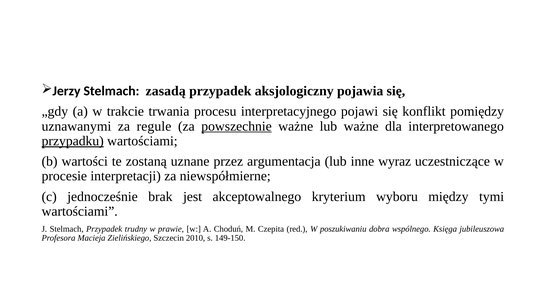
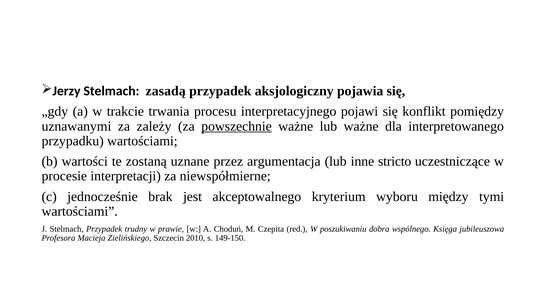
regule: regule -> zależy (154, 126)
przypadku underline: present -> none (73, 141)
wyraz: wyraz -> stricto (395, 161)
